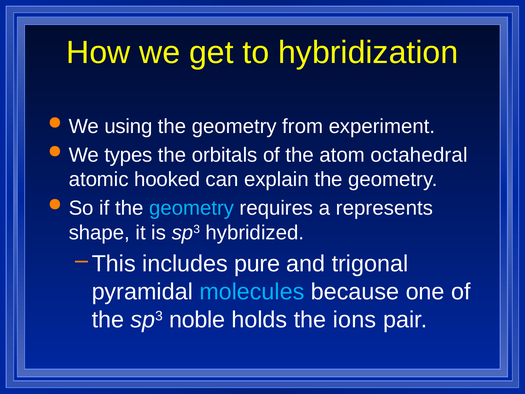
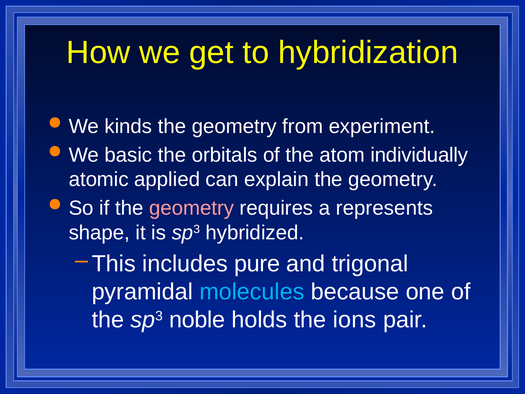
using: using -> kinds (128, 126)
types: types -> basic (128, 155)
octahedral: octahedral -> individually (419, 155)
hooked: hooked -> applied (167, 179)
geometry colour: light blue -> pink (192, 208)
